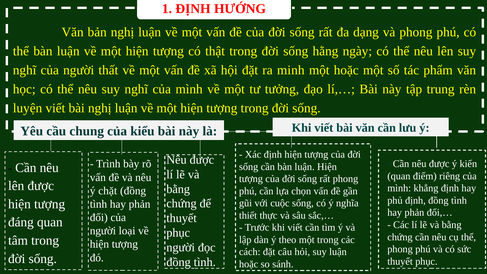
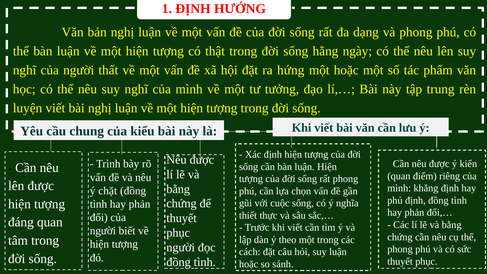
minh: minh -> hứng (291, 70)
loại: loại -> biết (127, 231)
